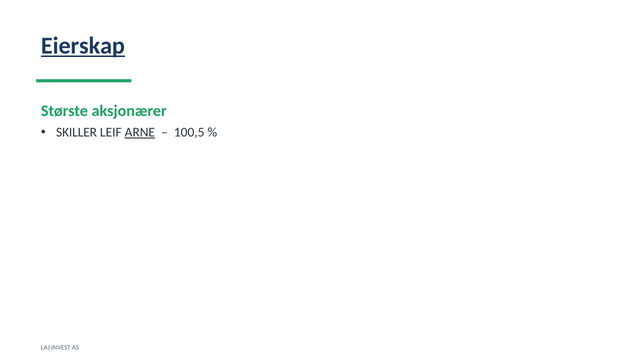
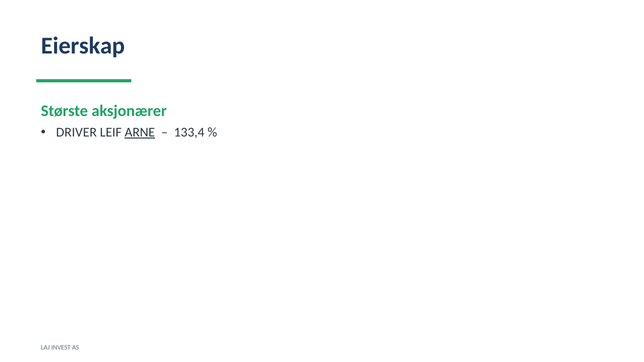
Eierskap underline: present -> none (83, 46)
SKILLER: SKILLER -> DRIVER (76, 132)
100,5: 100,5 -> 133,4 (189, 132)
